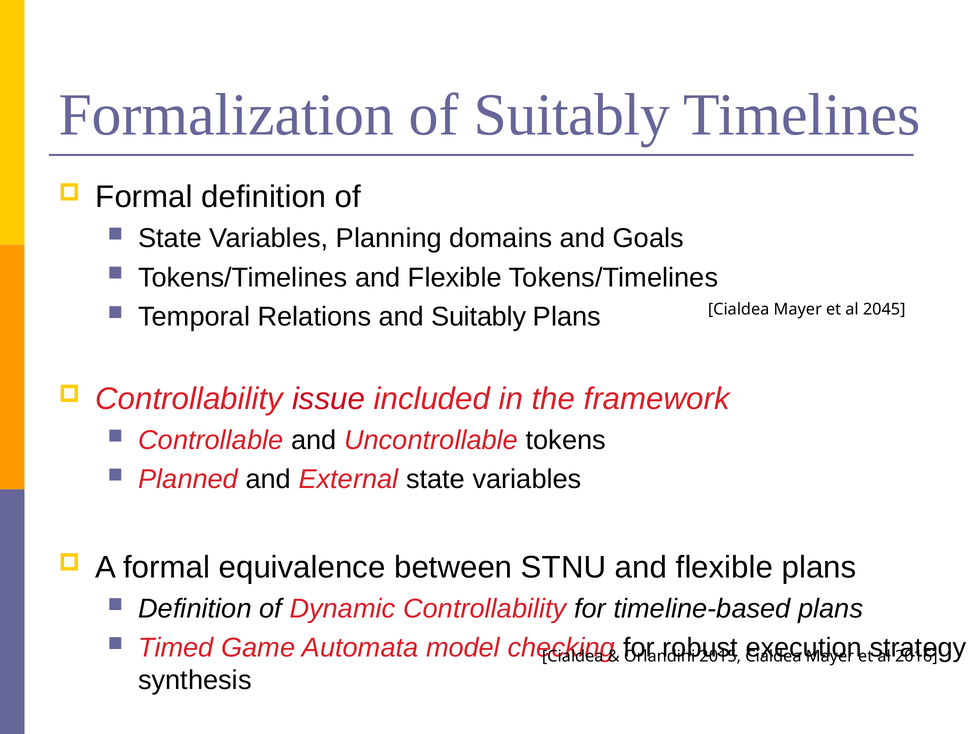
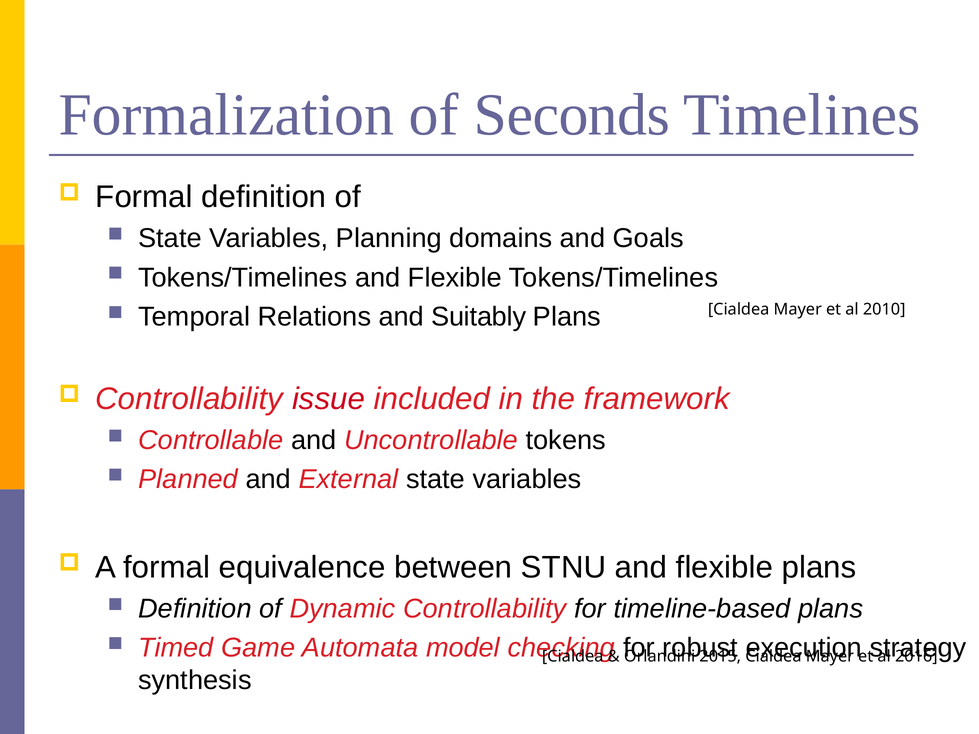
of Suitably: Suitably -> Seconds (572, 115)
2045: 2045 -> 2010 (884, 310)
